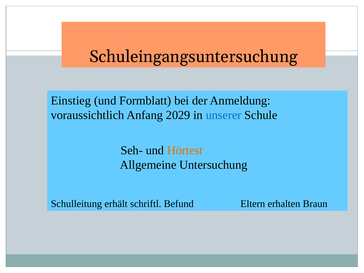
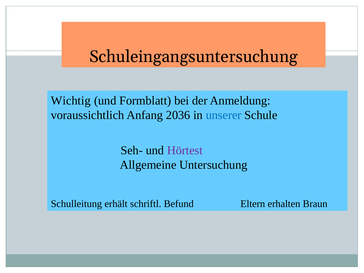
Einstieg: Einstieg -> Wichtig (71, 101)
2029: 2029 -> 2036 (178, 115)
Hörtest colour: orange -> purple (185, 150)
